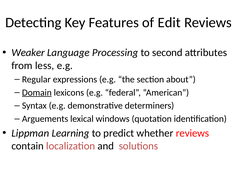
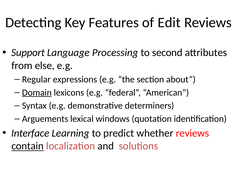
Weaker: Weaker -> Support (28, 53)
less: less -> else (45, 65)
Lippman: Lippman -> Interface (30, 133)
contain underline: none -> present (28, 146)
